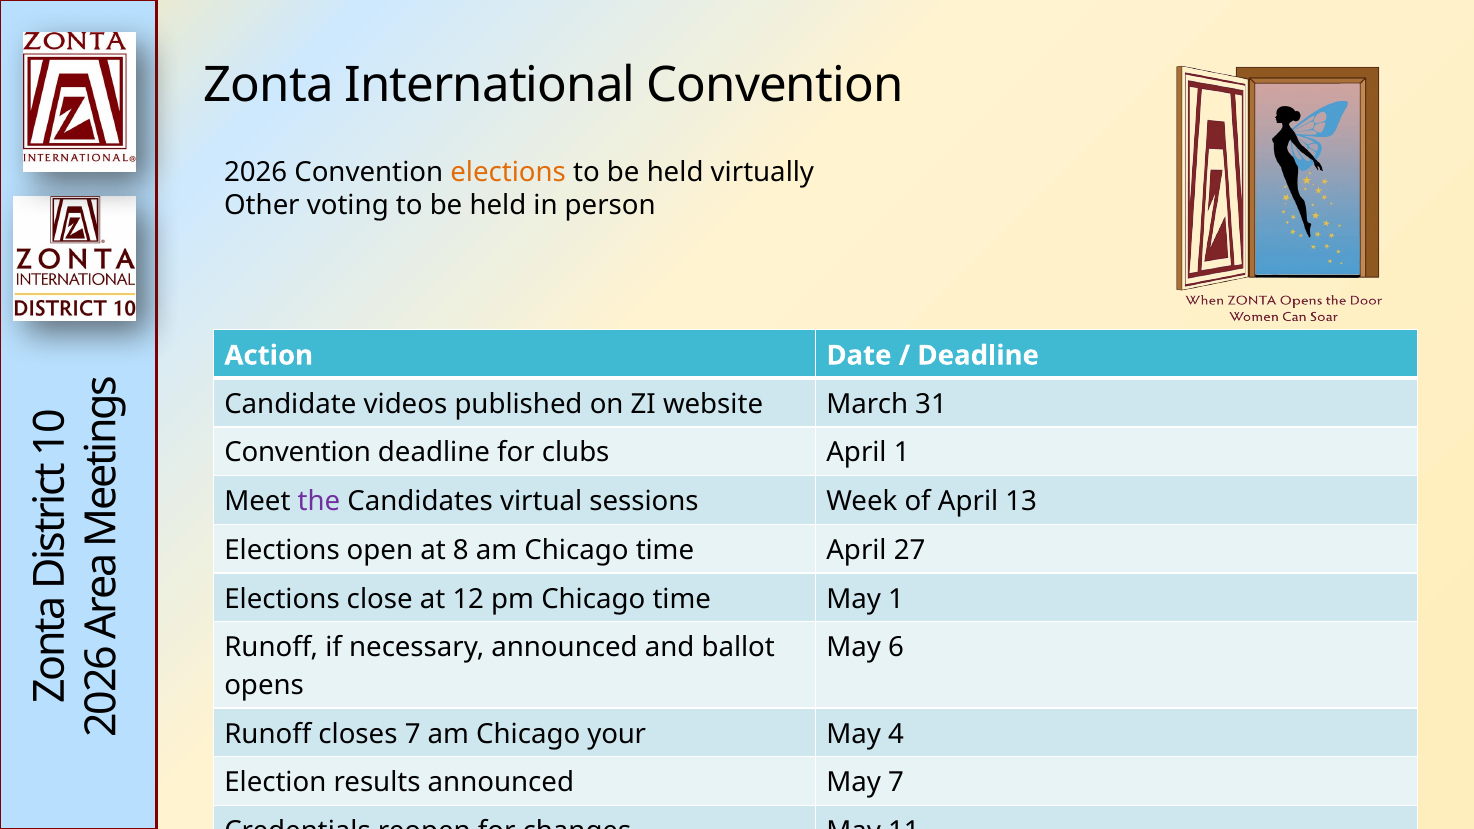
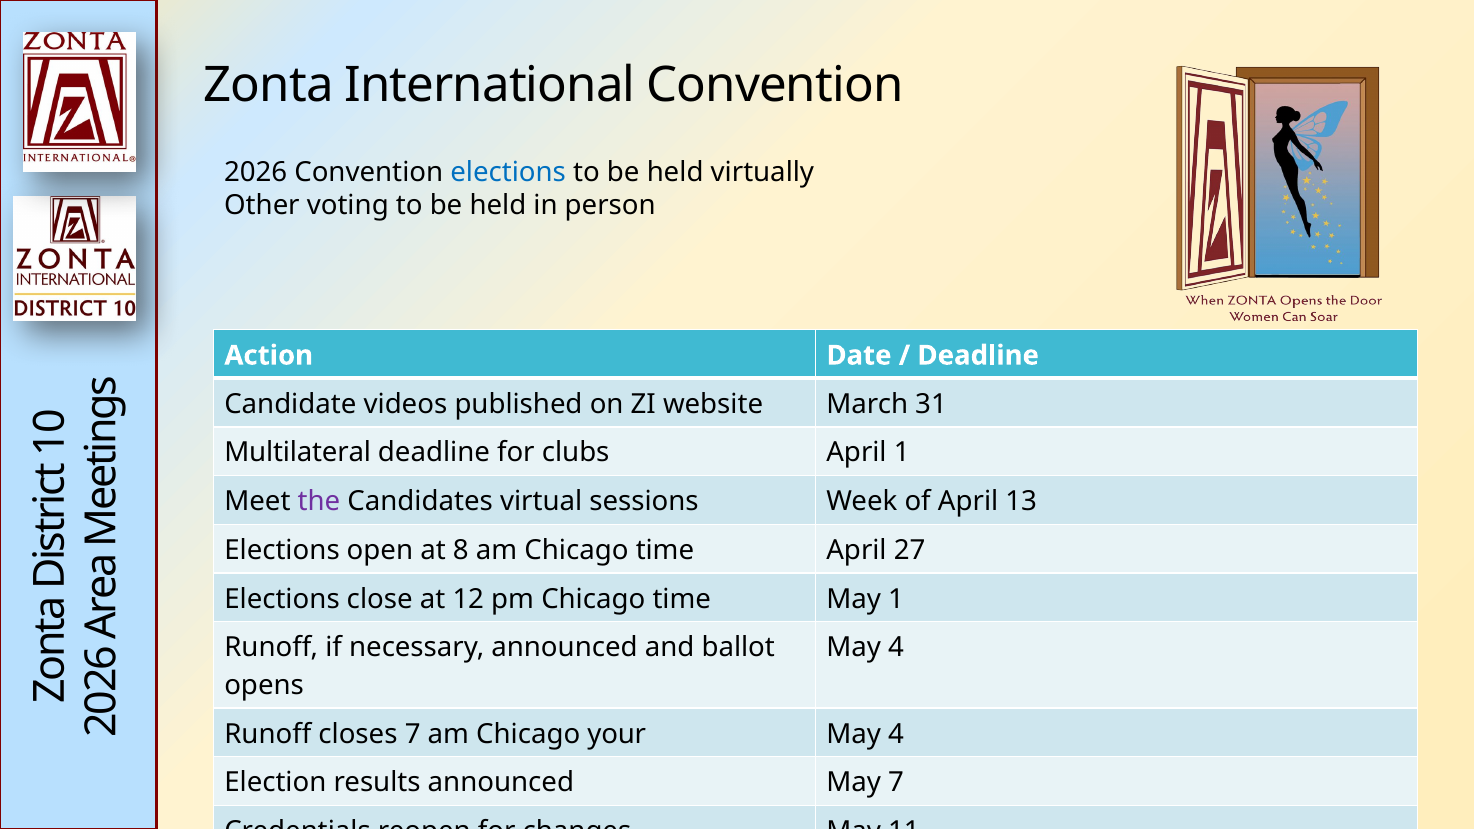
elections colour: orange -> blue (508, 172)
Convention: Convention -> Multilateral (298, 453)
6: 6 -> 4 (896, 648)
